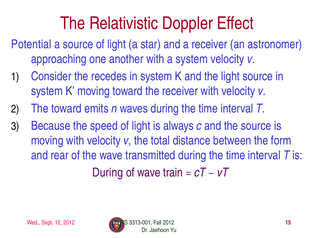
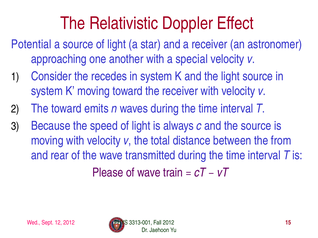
a system: system -> special (192, 59)
form: form -> from (281, 141)
During: During -> Please (108, 173)
